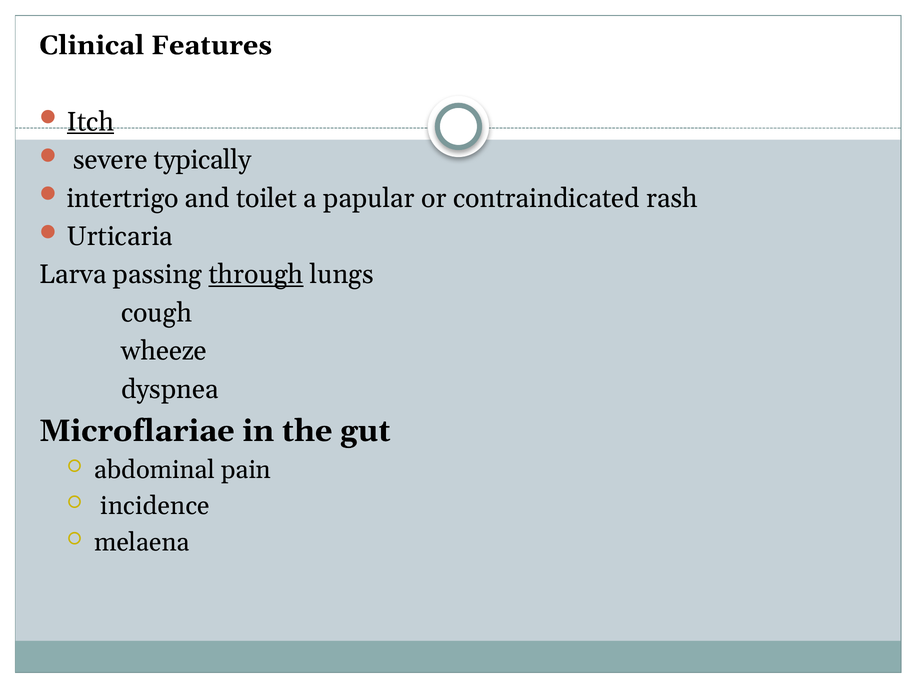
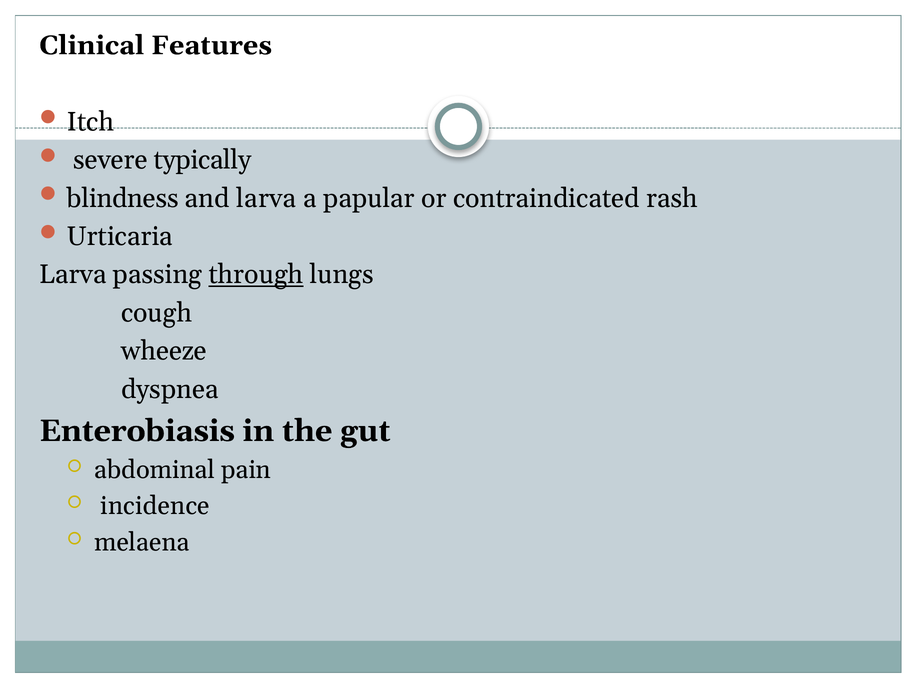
Itch underline: present -> none (90, 122)
intertrigo: intertrigo -> blindness (123, 198)
and toilet: toilet -> larva (266, 198)
Microflariae: Microflariae -> Enterobiasis (137, 431)
